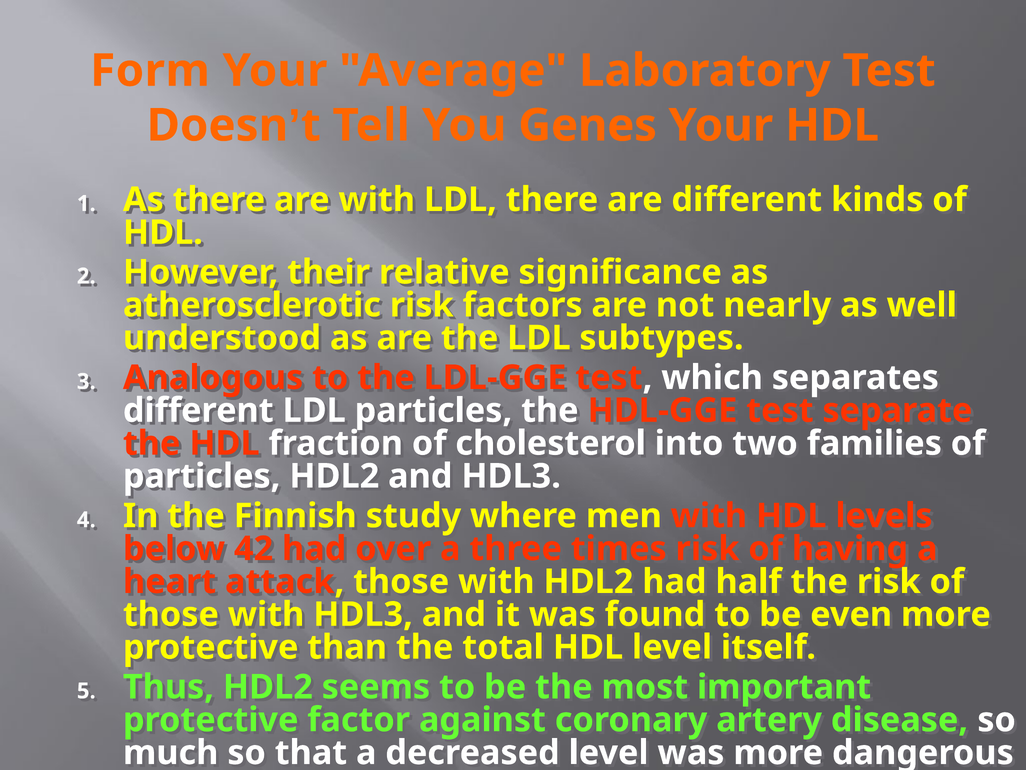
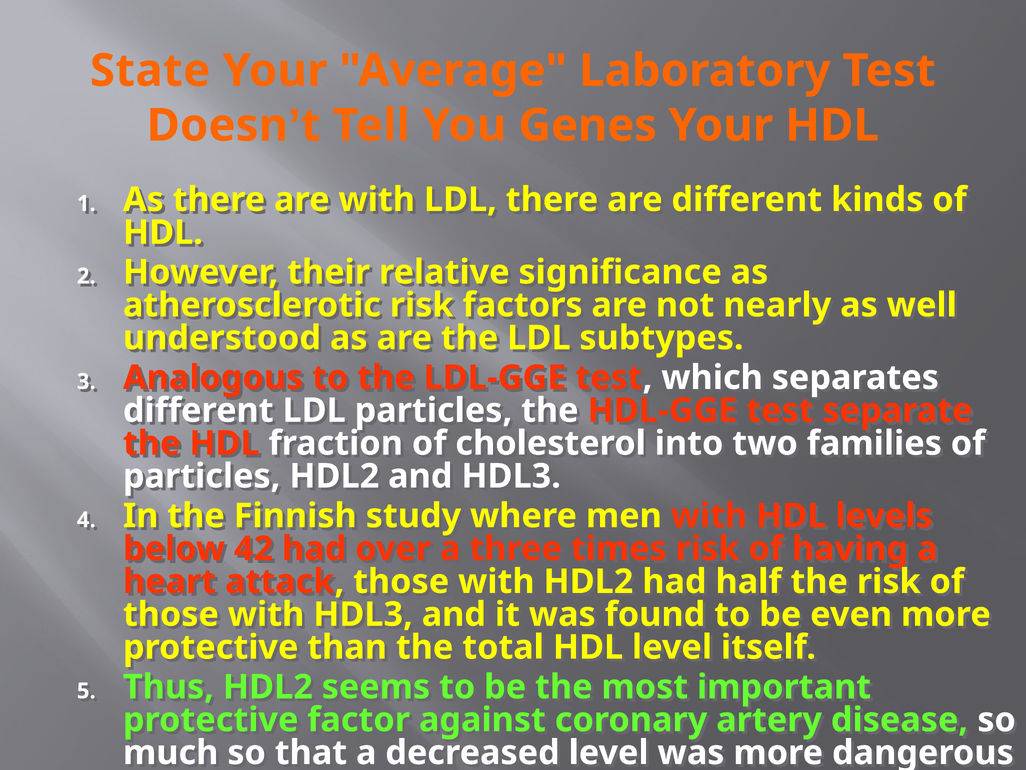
Form: Form -> State (150, 71)
